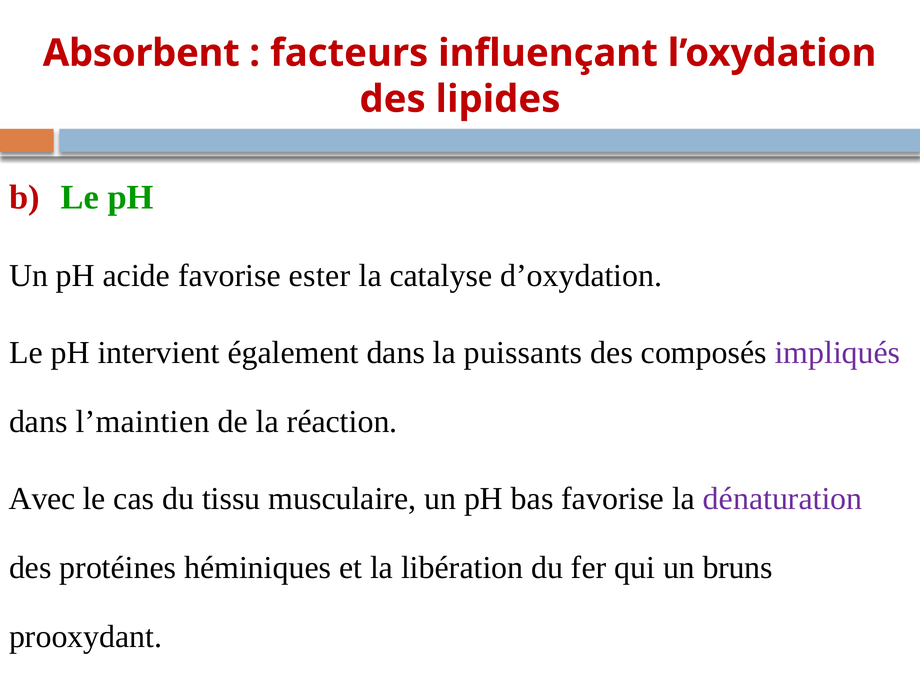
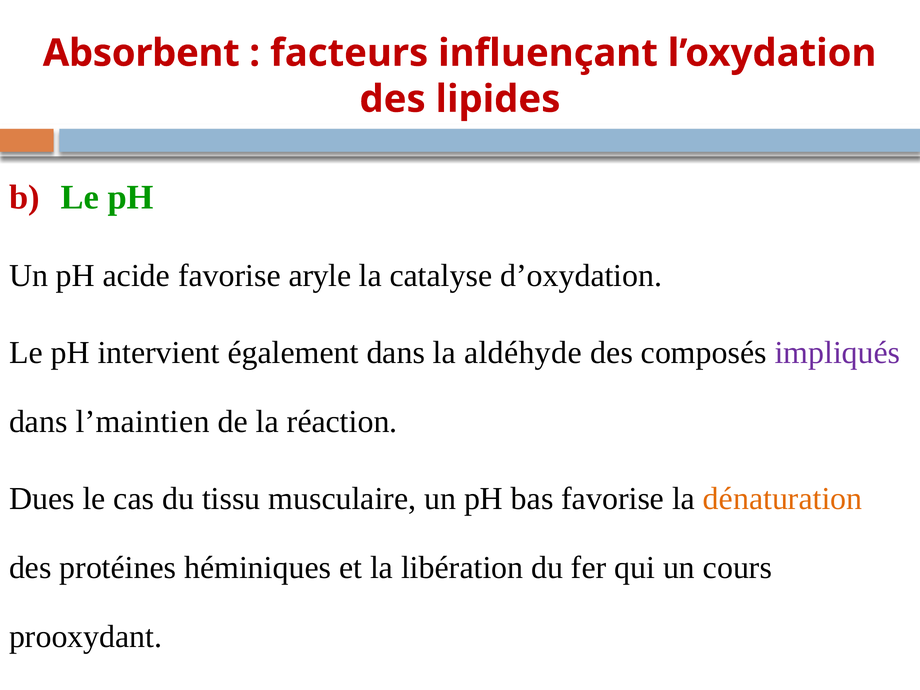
ester: ester -> aryle (320, 276)
puissants: puissants -> aldéhyde (523, 353)
Avec: Avec -> Dues (42, 499)
dénaturation colour: purple -> orange (783, 499)
bruns: bruns -> cours (737, 568)
